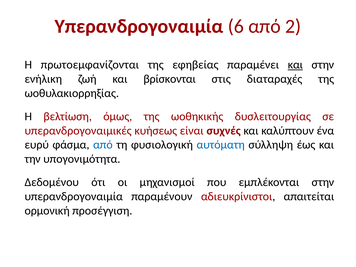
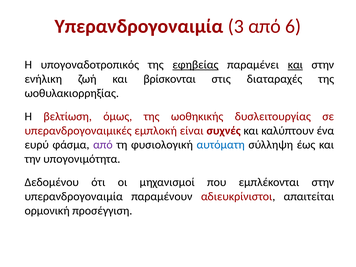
6: 6 -> 3 (236, 26)
2: 2 -> 6 (293, 26)
πρωτοεμφανίζονται: πρωτοεμφανίζονται -> υπογοναδοτροπικός (90, 65)
εφηβείας underline: none -> present (195, 65)
κυήσεως: κυήσεως -> εμπλοκή (156, 131)
από colour: blue -> purple (103, 145)
